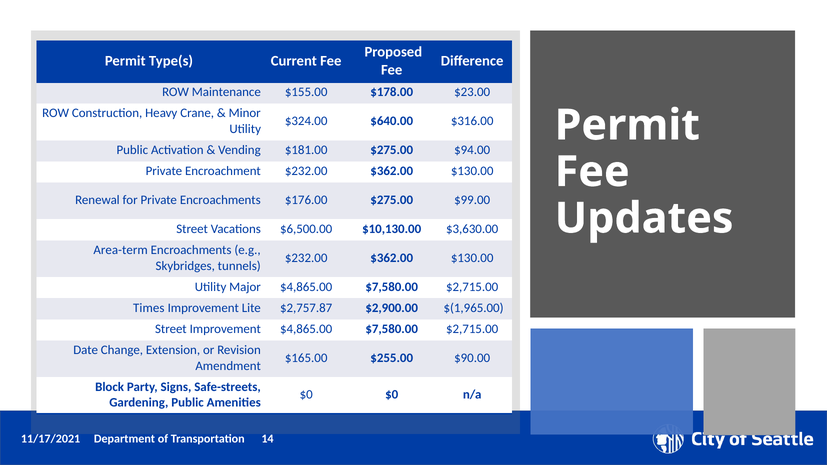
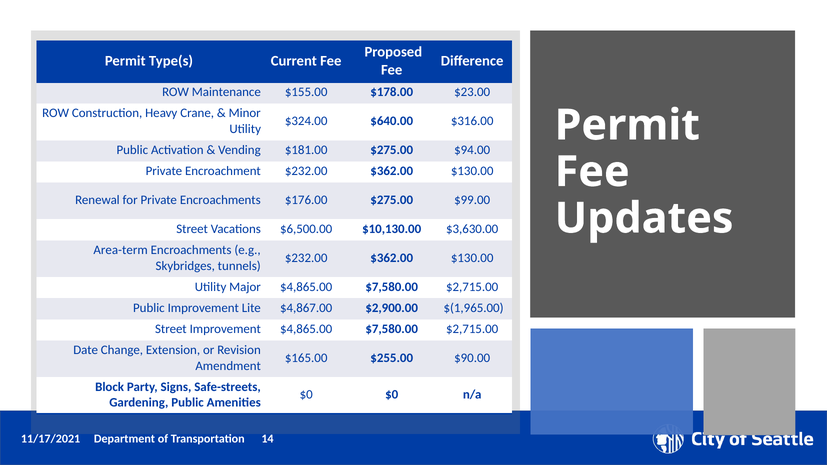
Times: Times -> Public (149, 308)
$2,757.87: $2,757.87 -> $4,867.00 (306, 308)
